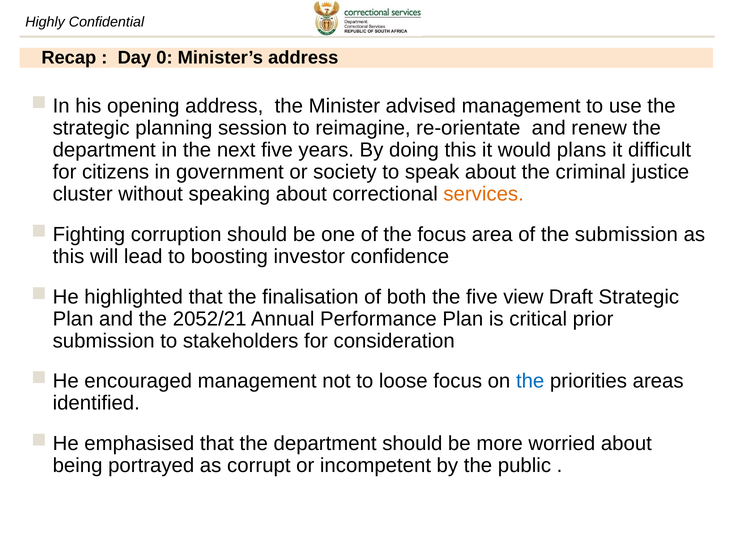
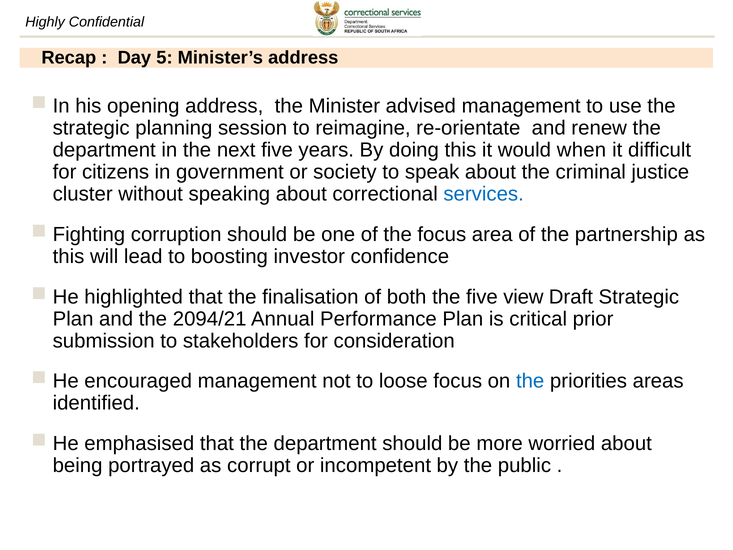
0: 0 -> 5 (164, 58)
plans: plans -> when (582, 150)
services colour: orange -> blue (484, 194)
the submission: submission -> partnership (626, 234)
2052/21: 2052/21 -> 2094/21 (210, 319)
